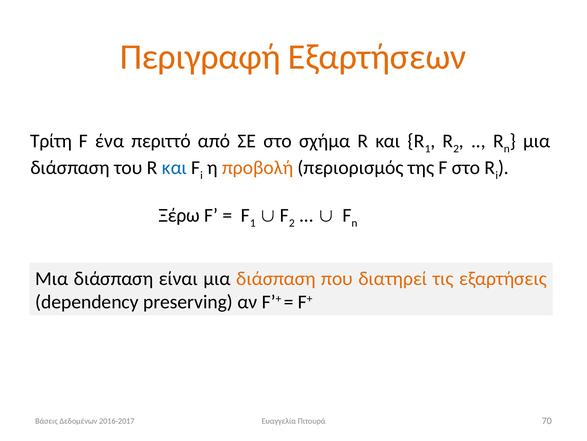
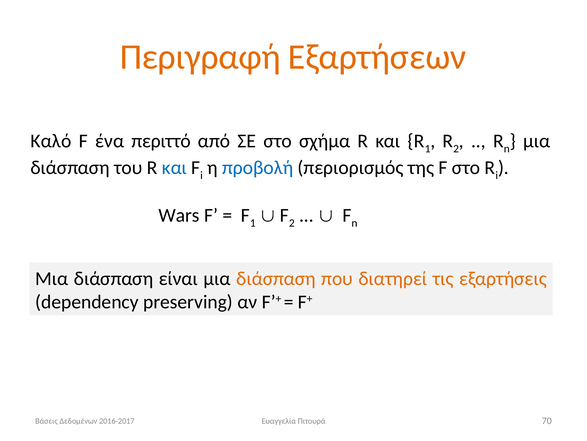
Τρίτη: Τρίτη -> Καλό (51, 141)
προβολή colour: orange -> blue (258, 167)
Ξέρω: Ξέρω -> Wars (179, 215)
